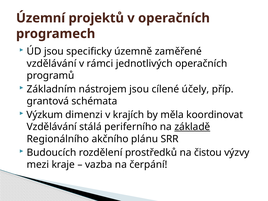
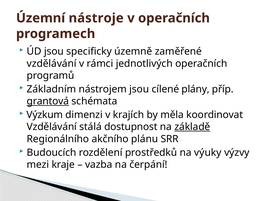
projektů: projektů -> nástroje (96, 18)
účely: účely -> plány (196, 89)
grantová underline: none -> present (48, 101)
periferního: periferního -> dostupnost (131, 127)
čistou: čistou -> výuky (208, 153)
